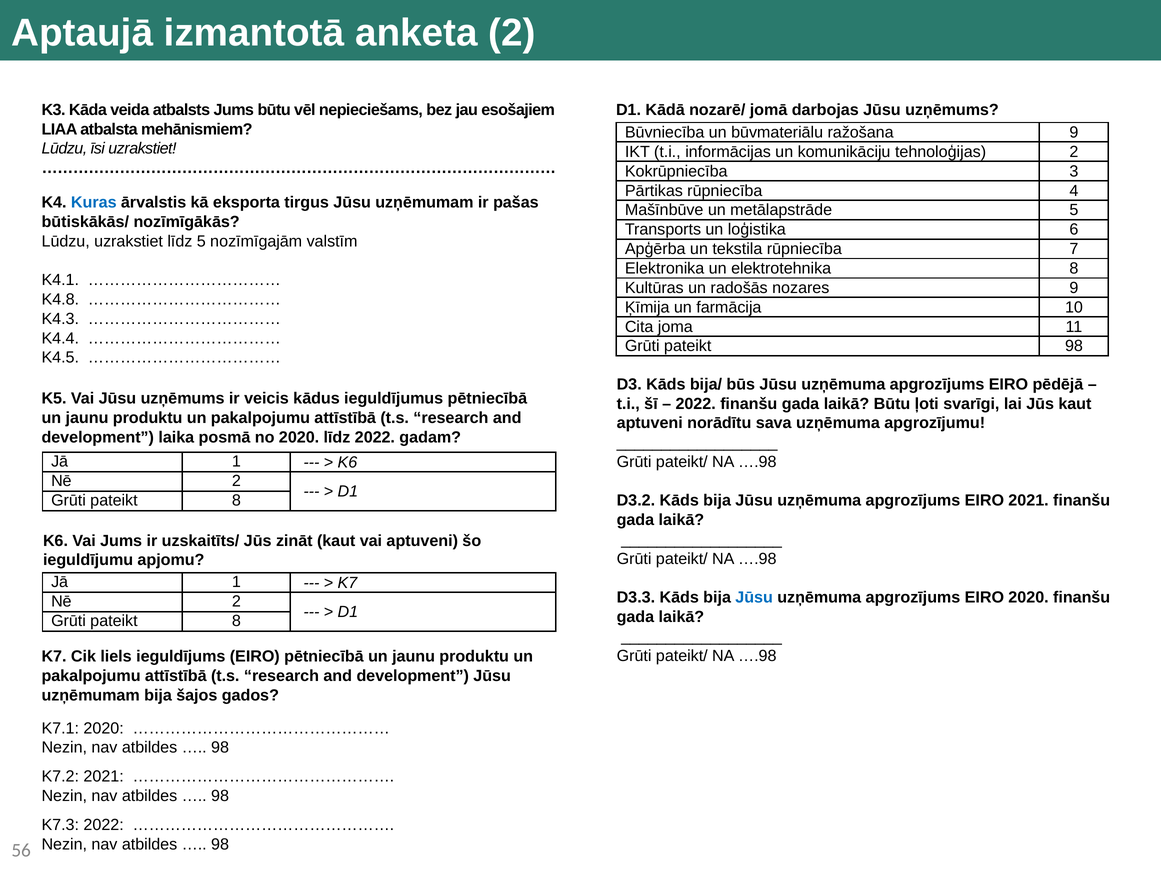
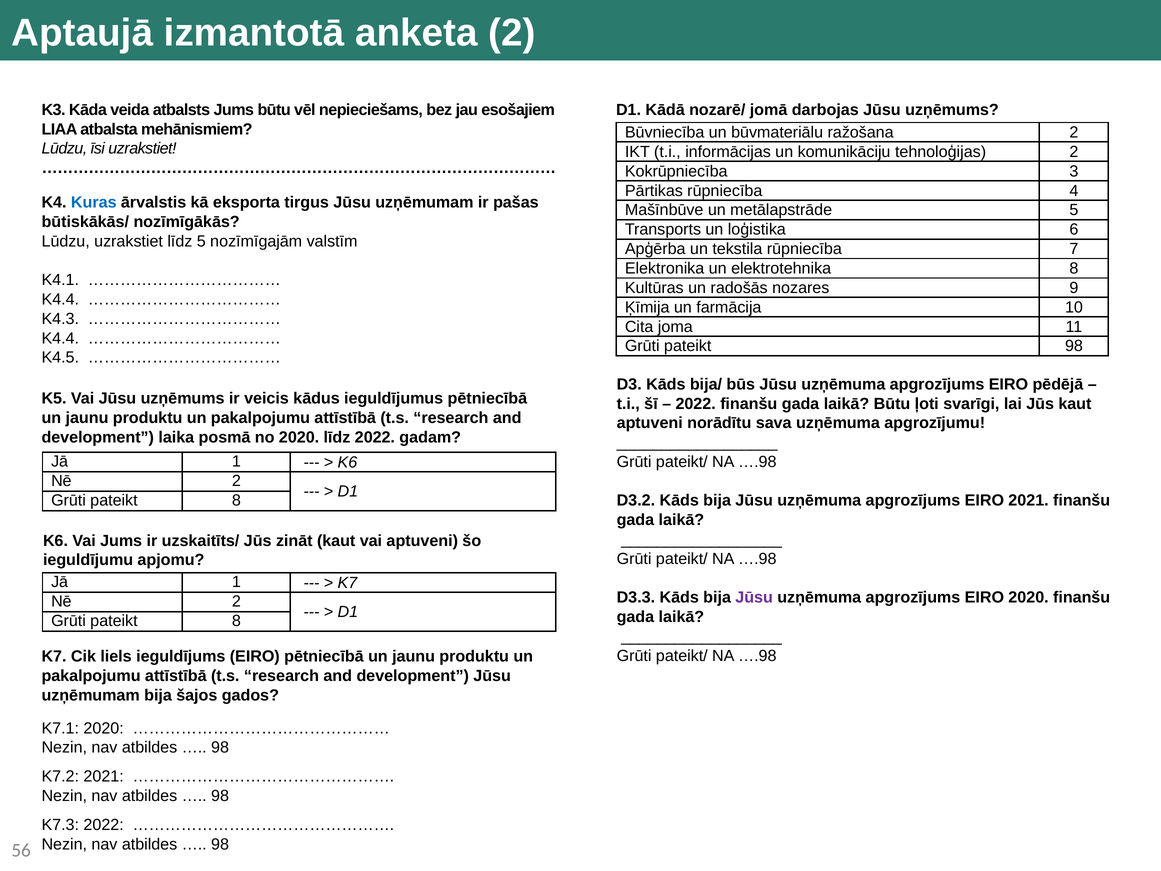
ražošana 9: 9 -> 2 (1074, 132)
K4.8: K4.8 -> K4.4 (60, 299)
Jūsu colour: blue -> purple (754, 597)
